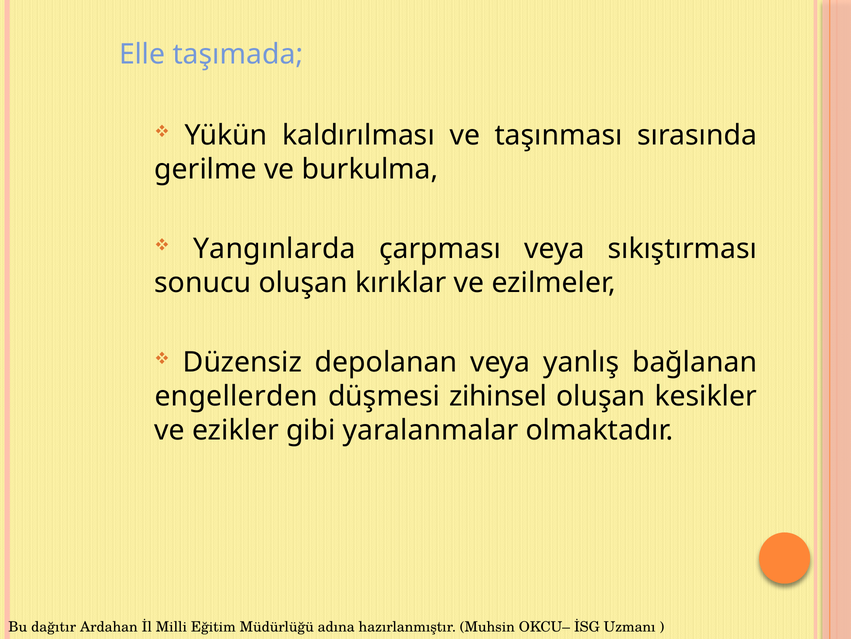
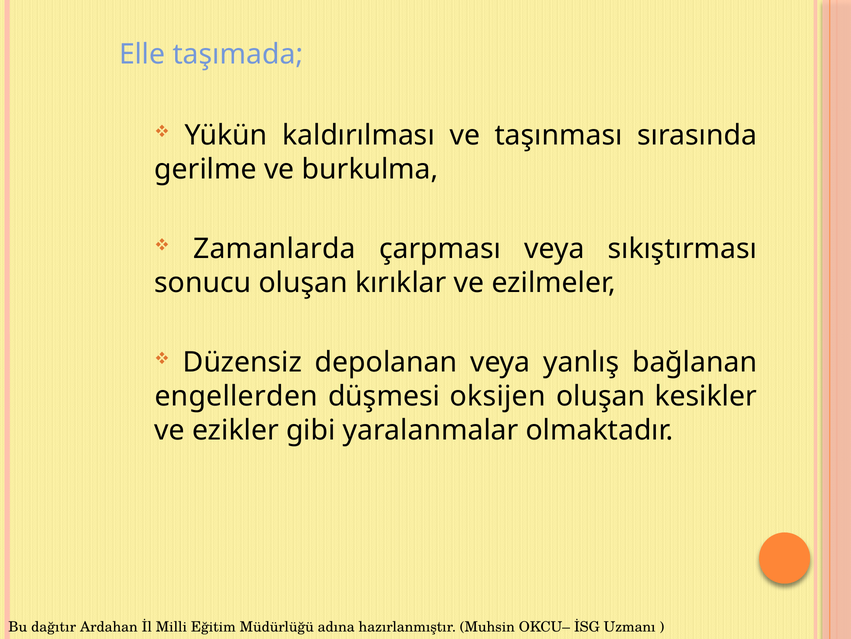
Yangınlarda: Yangınlarda -> Zamanlarda (274, 249)
zihinsel: zihinsel -> oksijen (498, 396)
